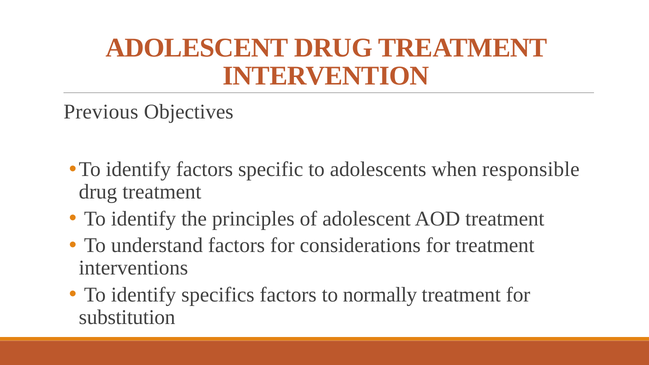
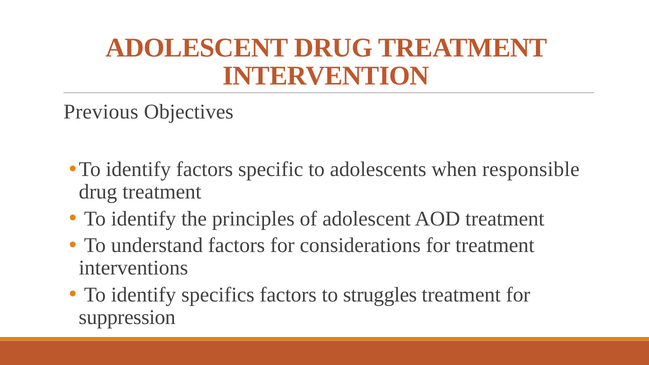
normally: normally -> struggles (380, 295)
substitution: substitution -> suppression (127, 317)
